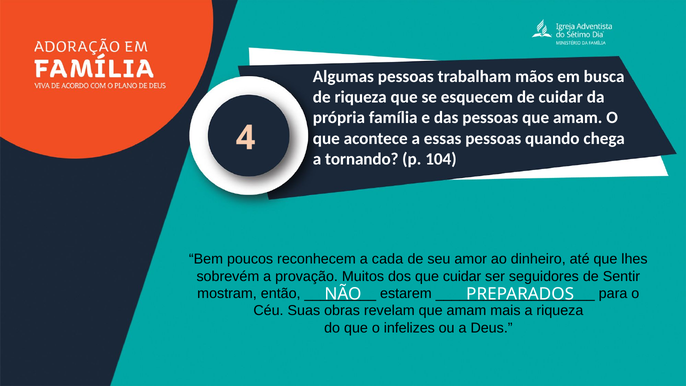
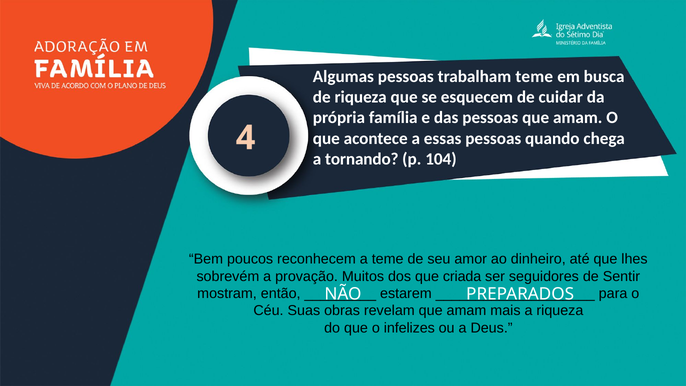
trabalham mãos: mãos -> teme (534, 77)
a cada: cada -> teme (388, 259)
que cuidar: cuidar -> criada (462, 276)
